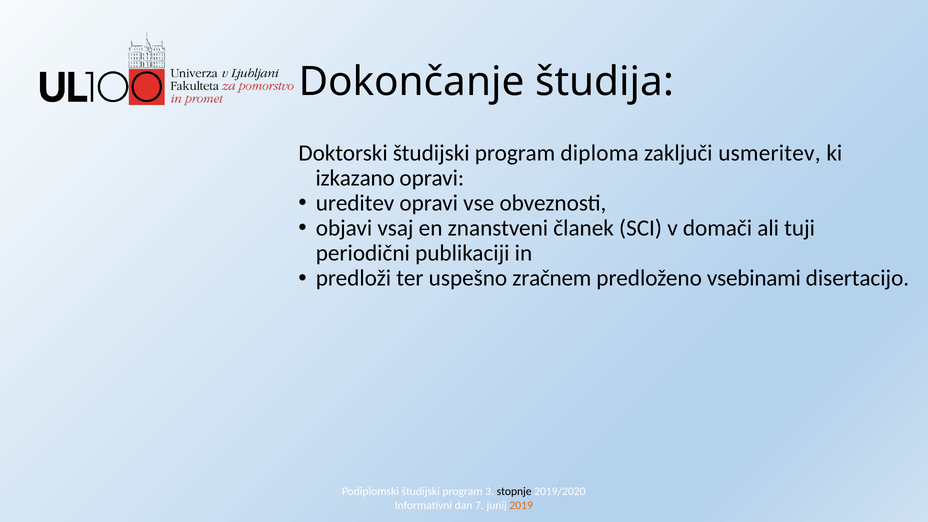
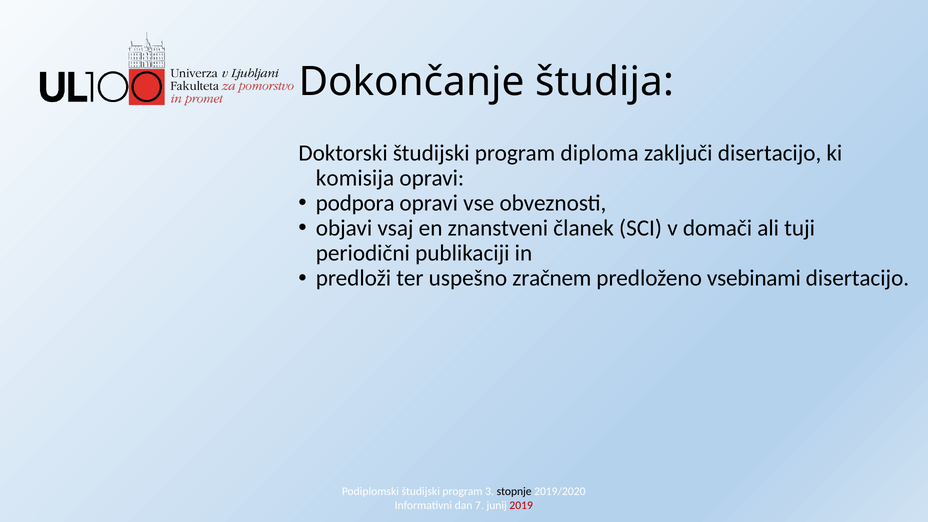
zaključi usmeritev: usmeritev -> disertacijo (770, 153)
izkazano: izkazano -> komisija (355, 178)
ureditev: ureditev -> podpora (355, 203)
2019 colour: orange -> red (521, 505)
